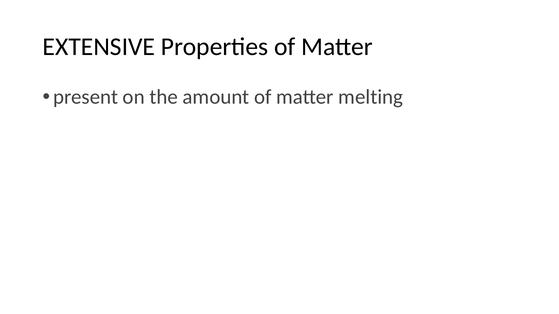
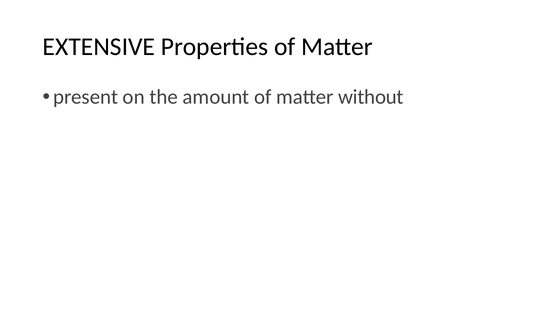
melting: melting -> without (371, 97)
